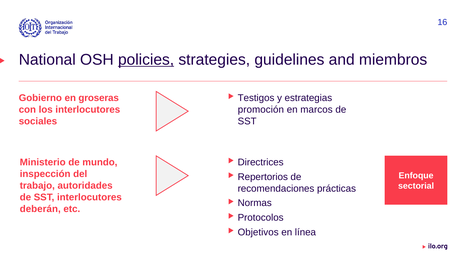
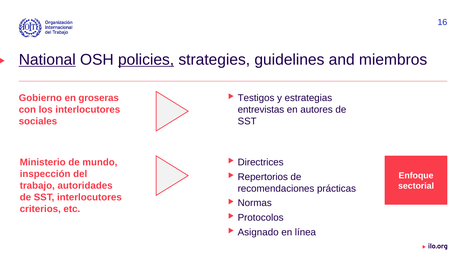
National underline: none -> present (47, 60)
promoción: promoción -> entrevistas (261, 110)
marcos: marcos -> autores (317, 110)
deberán: deberán -> criterios (40, 209)
Objetivos: Objetivos -> Asignado (258, 232)
